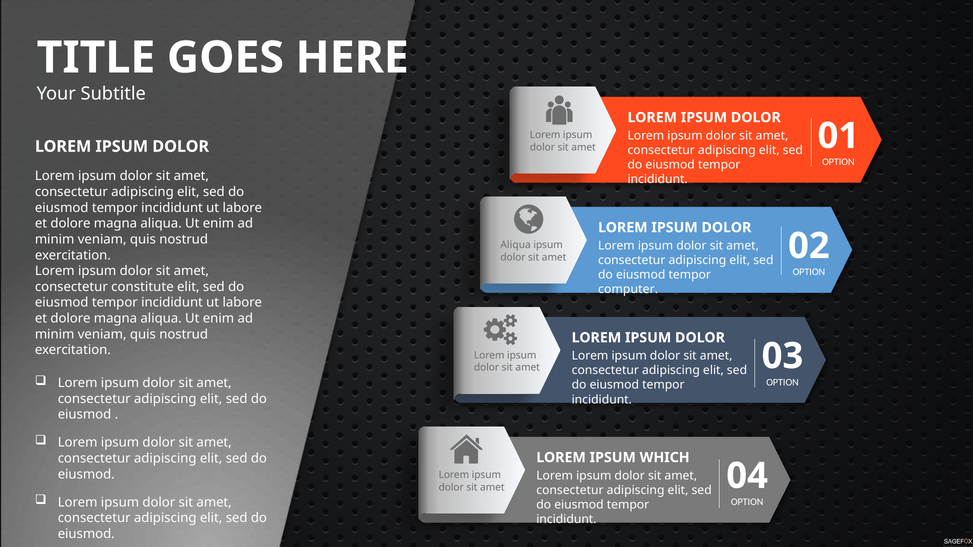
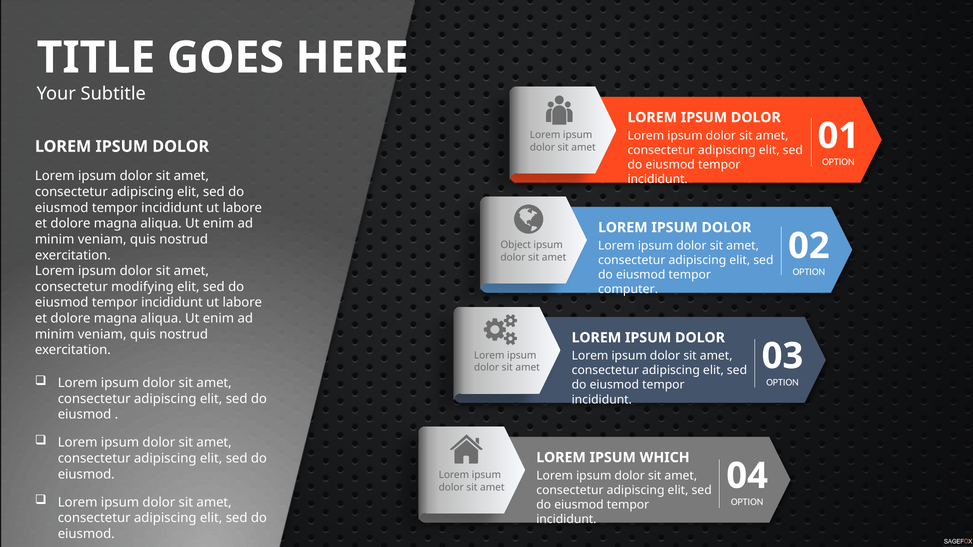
Aliqua: Aliqua -> Object (516, 245)
constitute: constitute -> modifying (142, 287)
